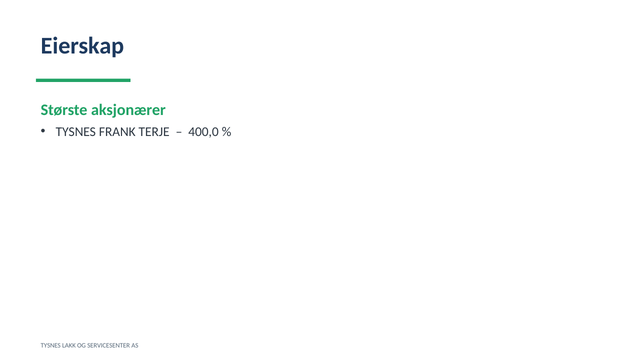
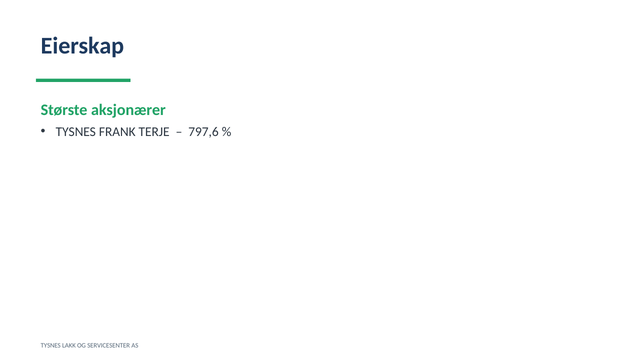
400,0: 400,0 -> 797,6 (204, 132)
